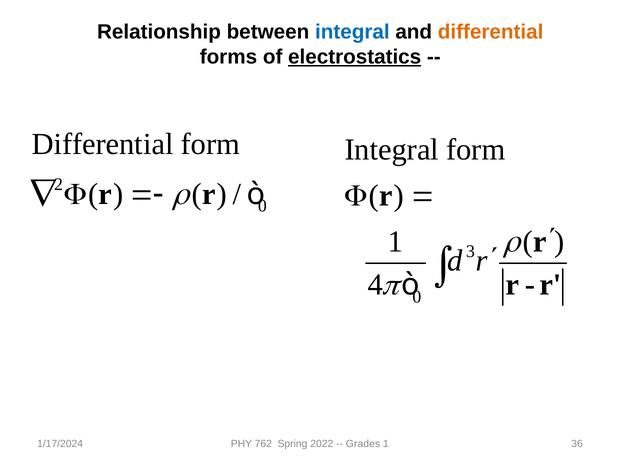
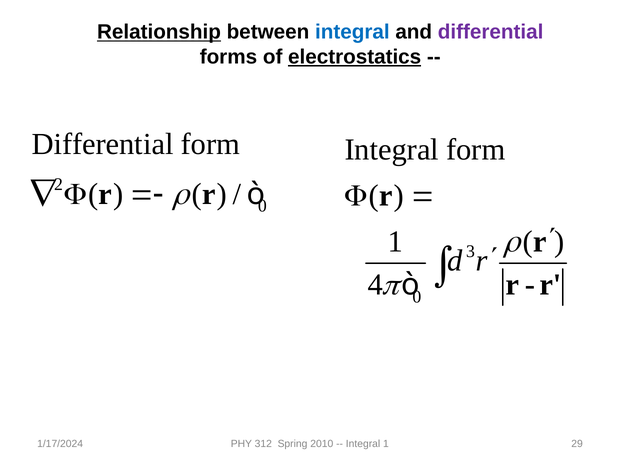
Relationship underline: none -> present (159, 32)
differential colour: orange -> purple (491, 32)
762: 762 -> 312 (263, 444)
2022: 2022 -> 2010 (322, 444)
Grades: Grades -> Integral (363, 444)
36: 36 -> 29 (577, 444)
